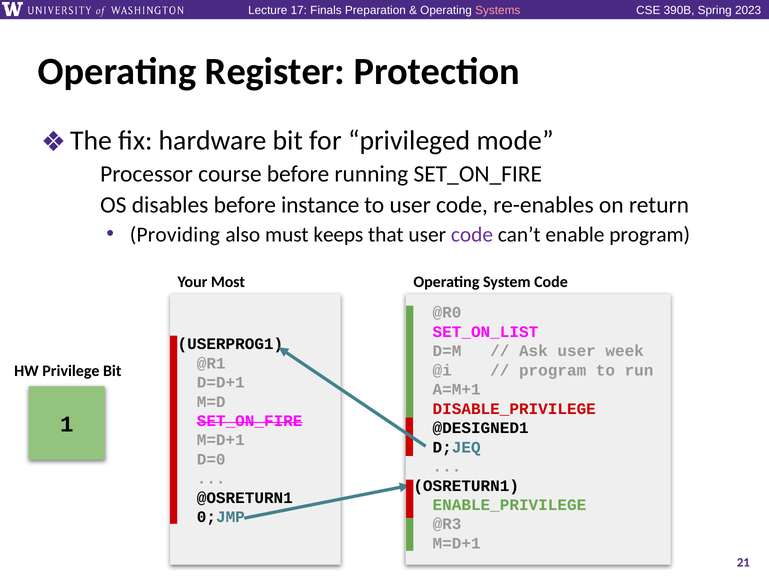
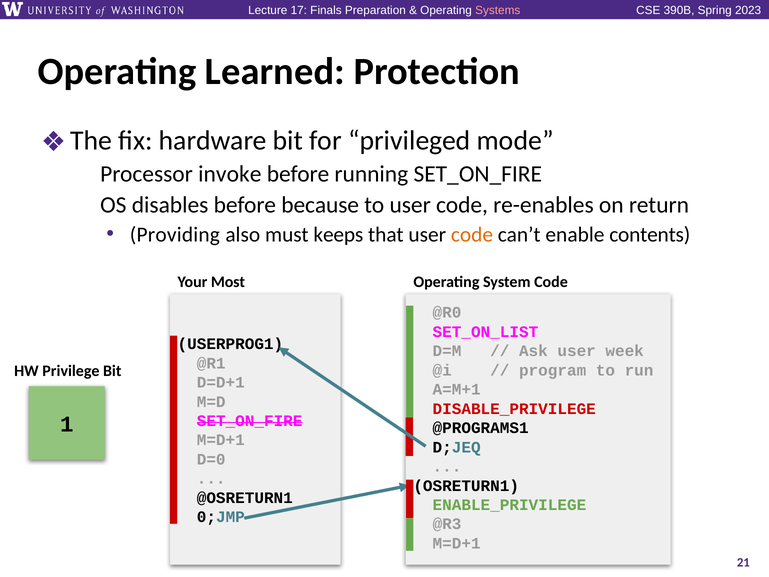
Register: Register -> Learned (275, 71)
course: course -> invoke (230, 174)
instance: instance -> because (320, 205)
code colour: purple -> orange (472, 234)
enable program: program -> contents (650, 234)
@DESIGNED1: @DESIGNED1 -> @PROGRAMS1 (481, 428)
